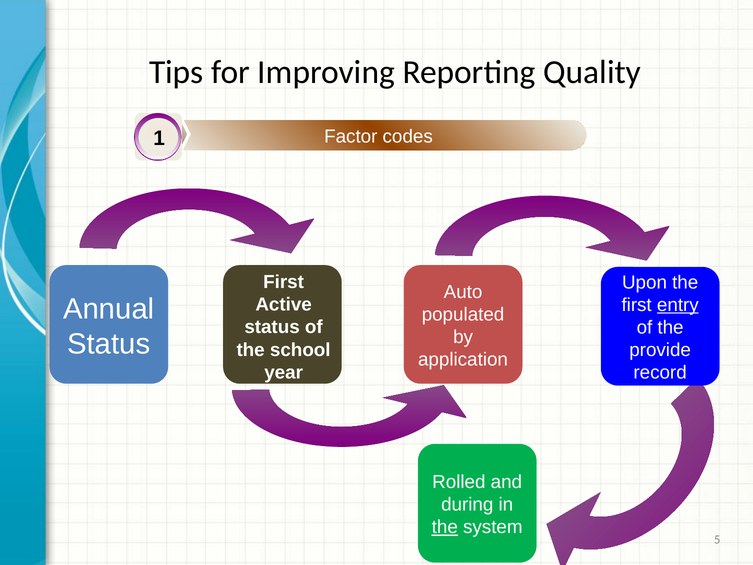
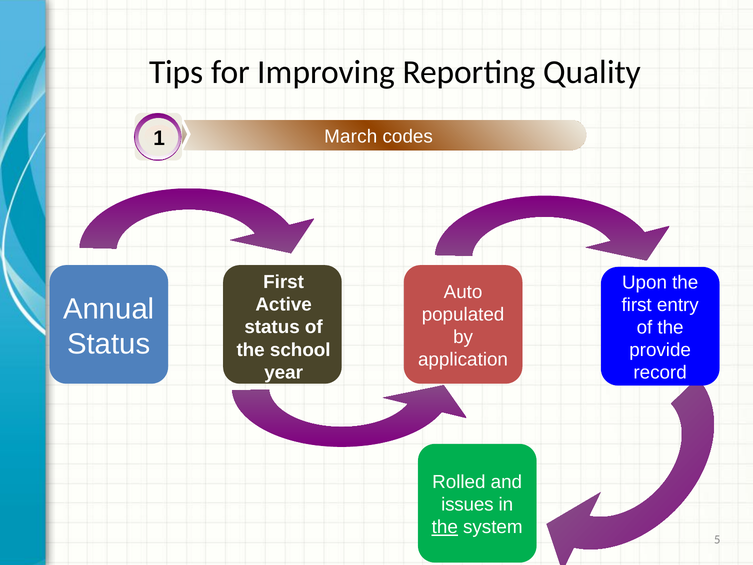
Factor: Factor -> March (351, 136)
entry underline: present -> none (678, 305)
during: during -> issues (467, 504)
